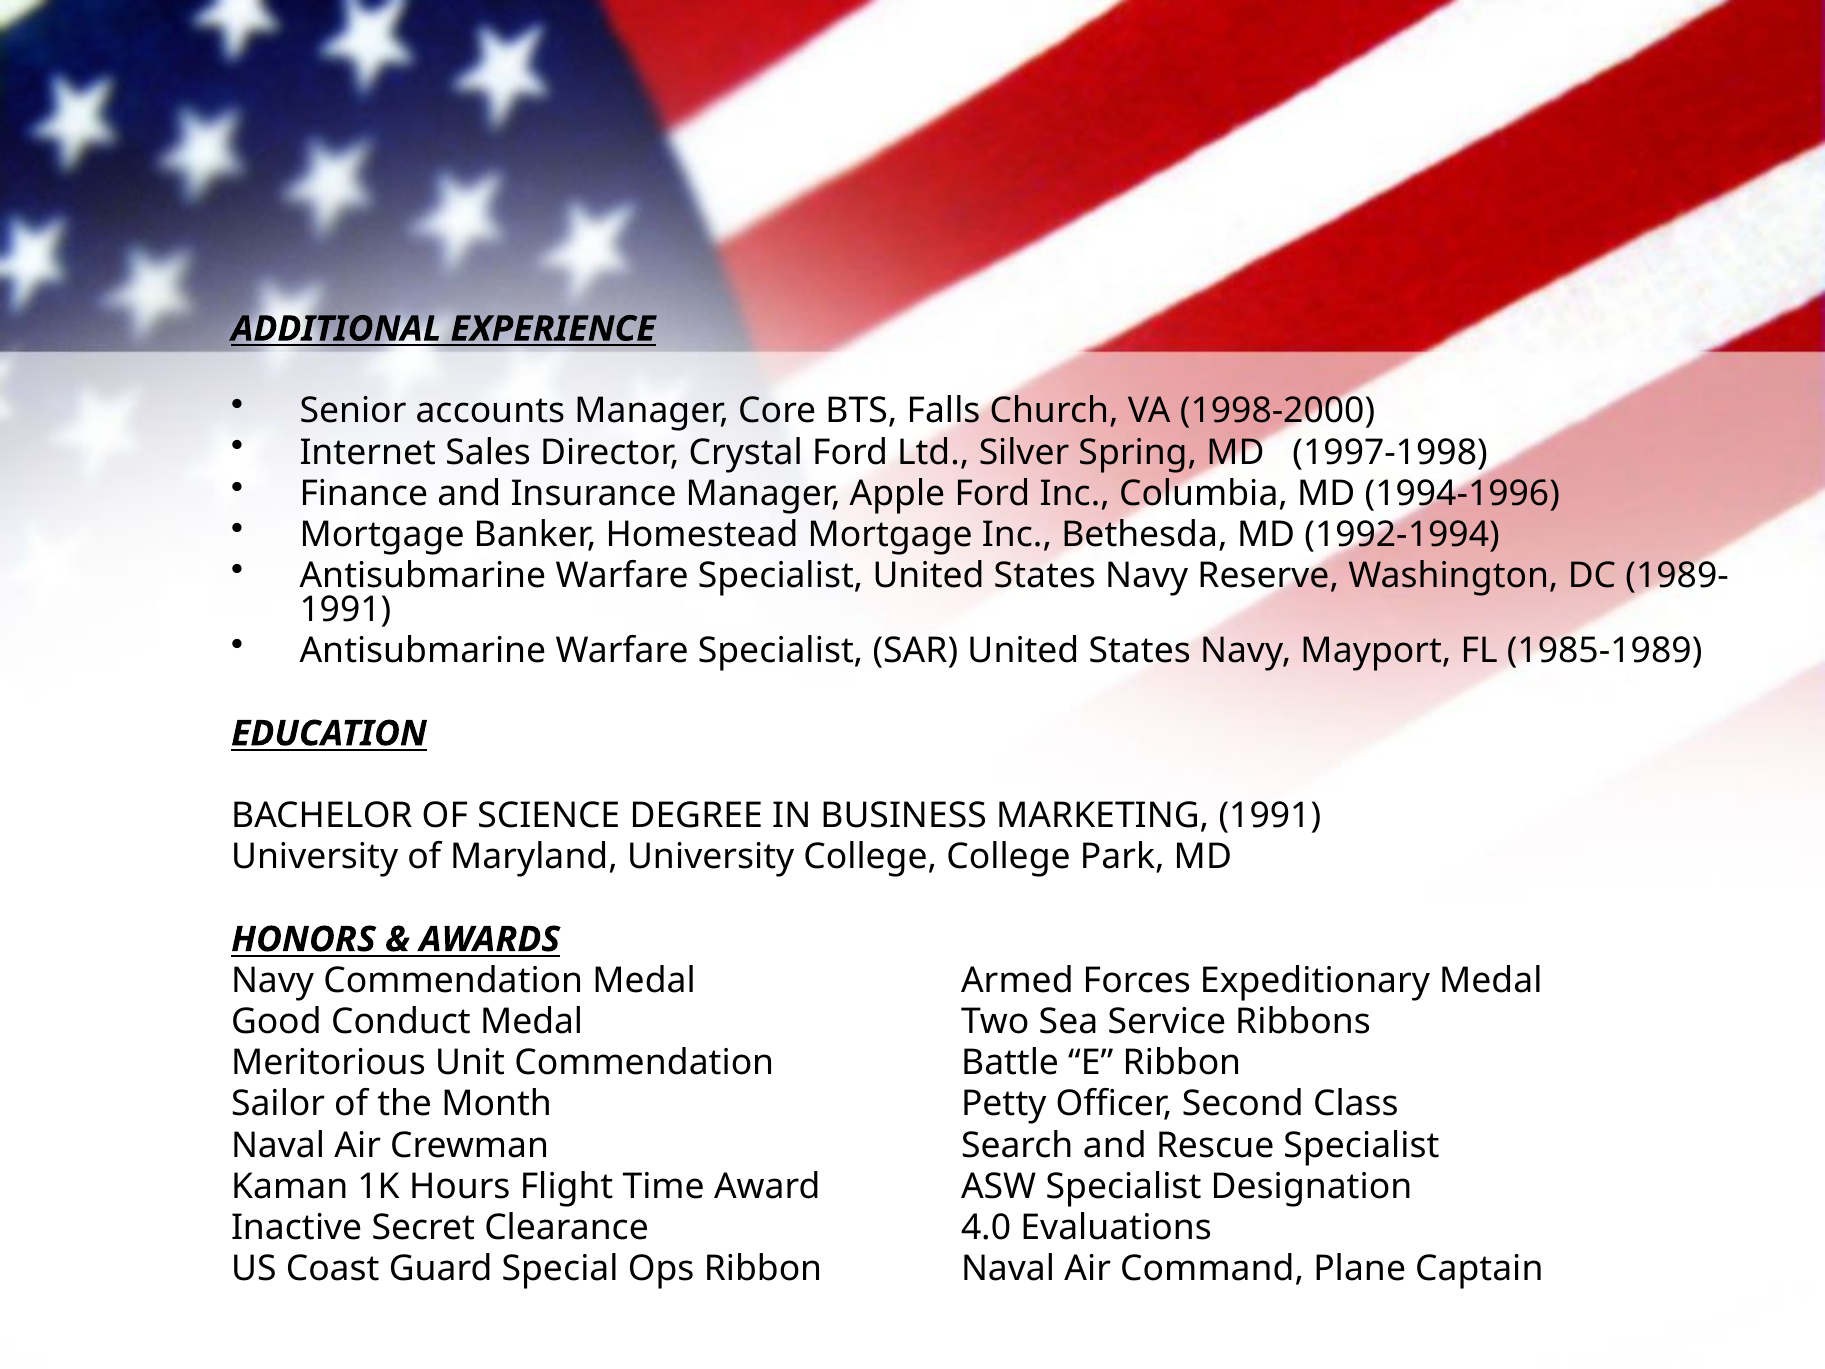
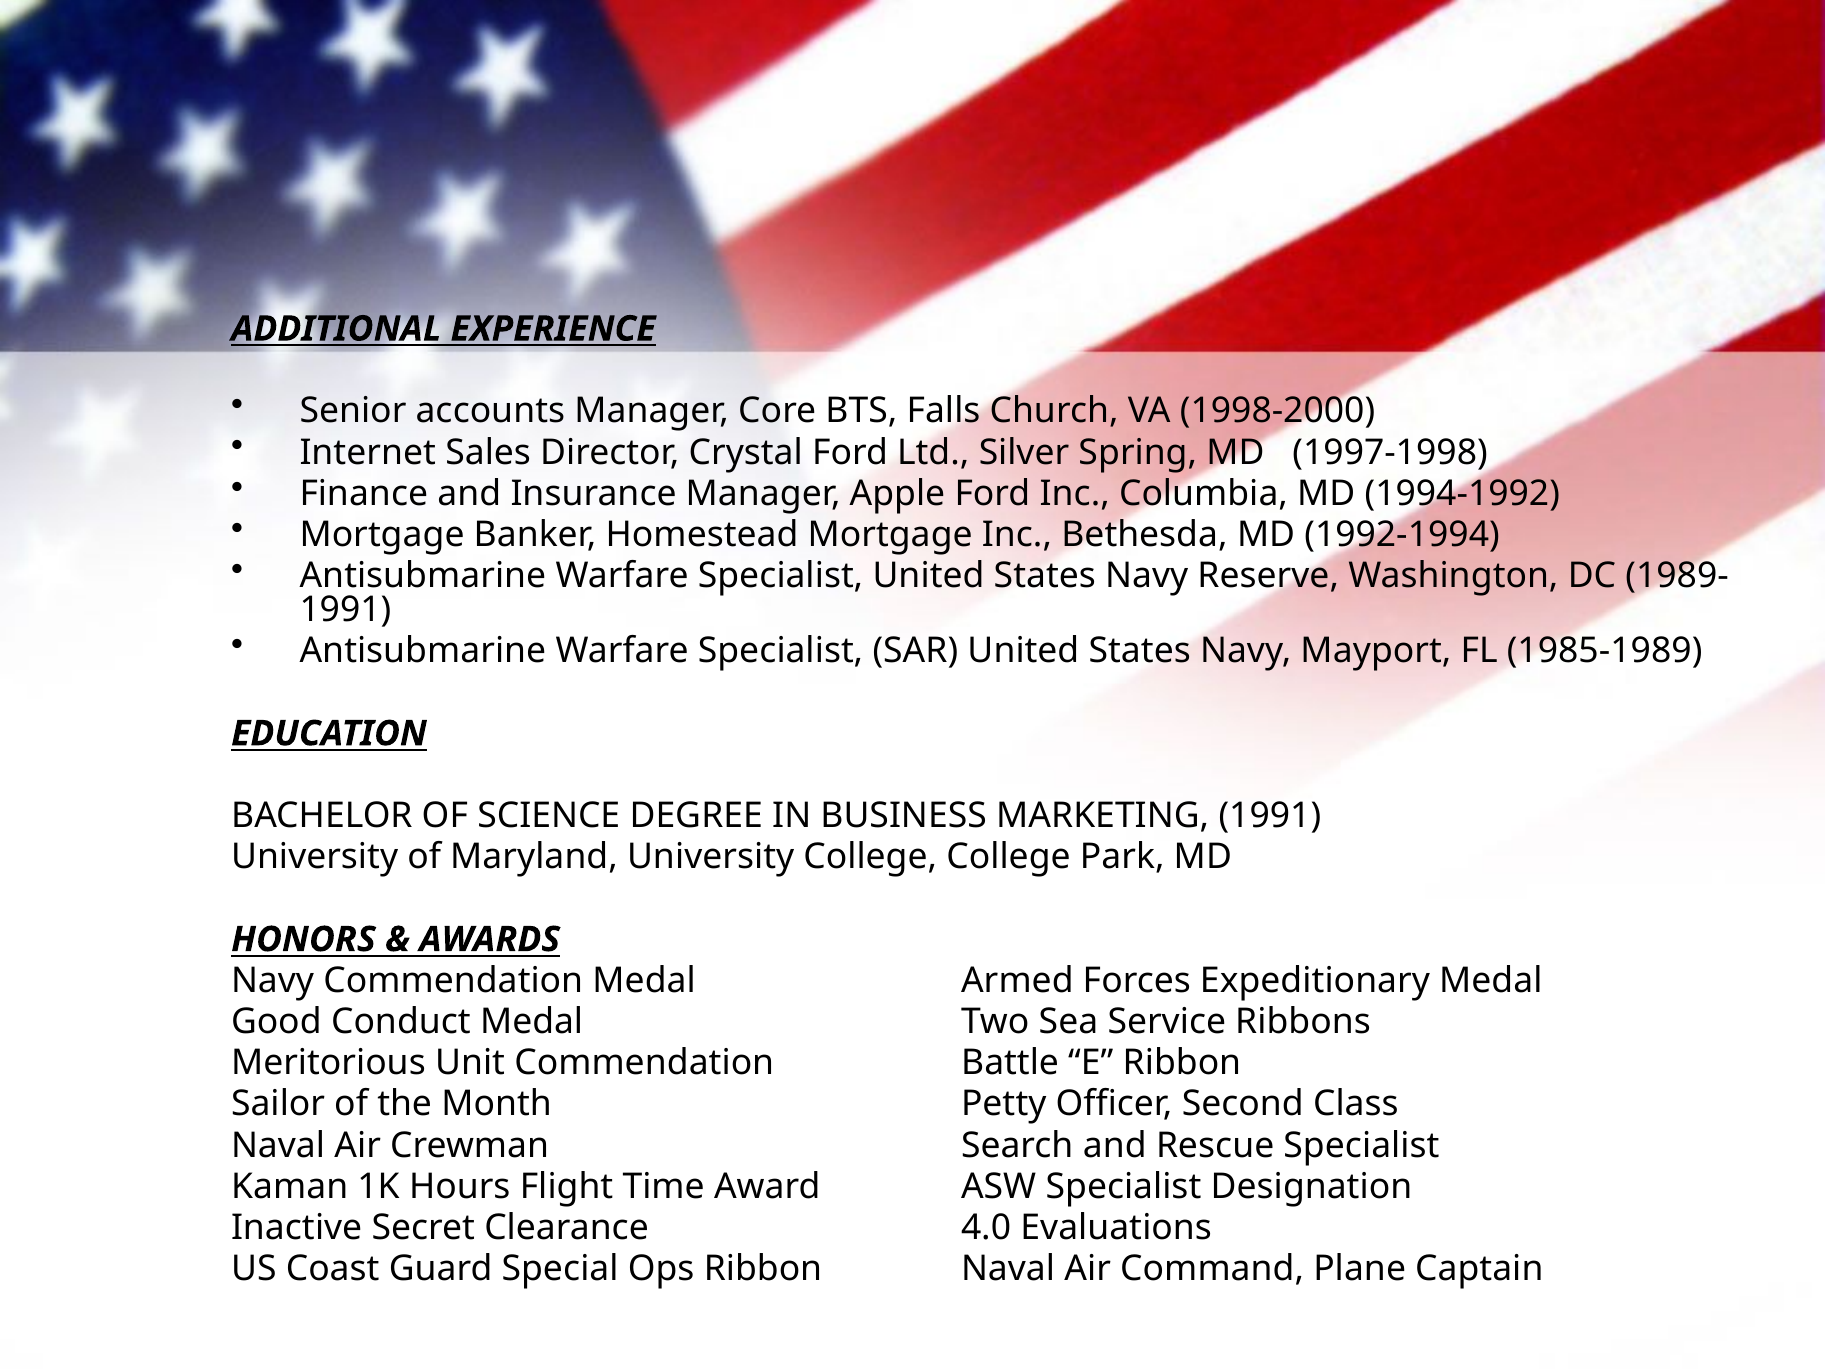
1994-1996: 1994-1996 -> 1994-1992 (1462, 494)
